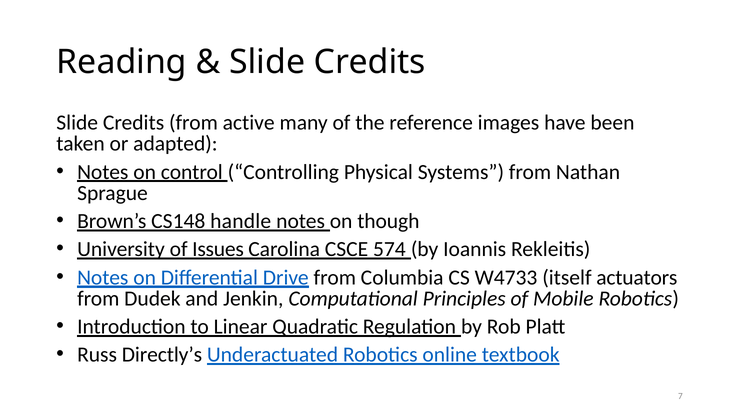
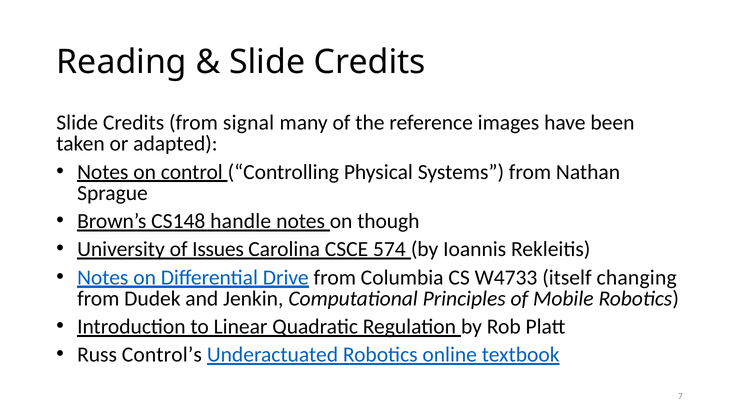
active: active -> signal (249, 123)
actuators: actuators -> changing (637, 278)
Directly’s: Directly’s -> Control’s (162, 355)
